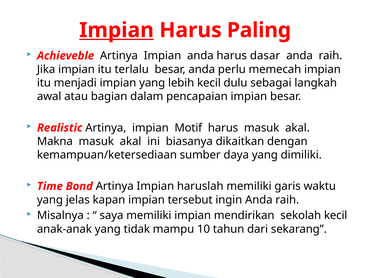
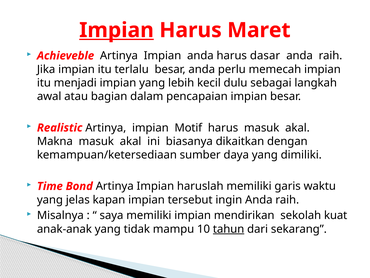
Paling: Paling -> Maret (259, 30)
sekolah kecil: kecil -> kuat (336, 215)
tahun underline: none -> present (229, 229)
